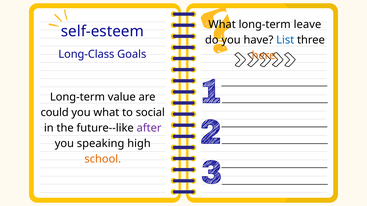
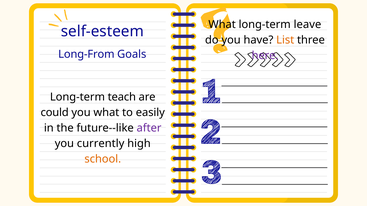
List colour: blue -> orange (285, 40)
Long-Class: Long-Class -> Long-From (86, 54)
here colour: orange -> purple (265, 56)
value: value -> teach (122, 97)
social: social -> easily (150, 113)
speaking: speaking -> currently (101, 144)
